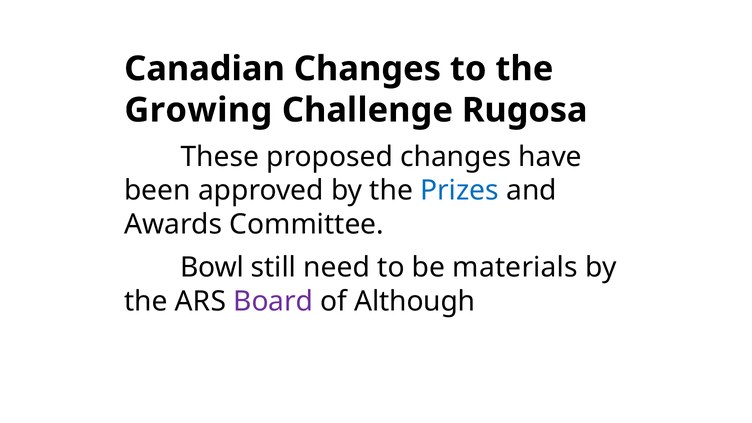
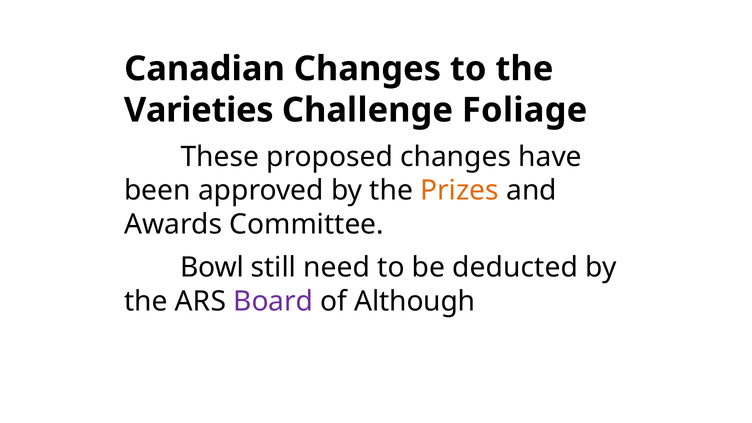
Growing: Growing -> Varieties (199, 110)
Rugosa: Rugosa -> Foliage (525, 110)
Prizes colour: blue -> orange (460, 191)
materials: materials -> deducted (515, 268)
